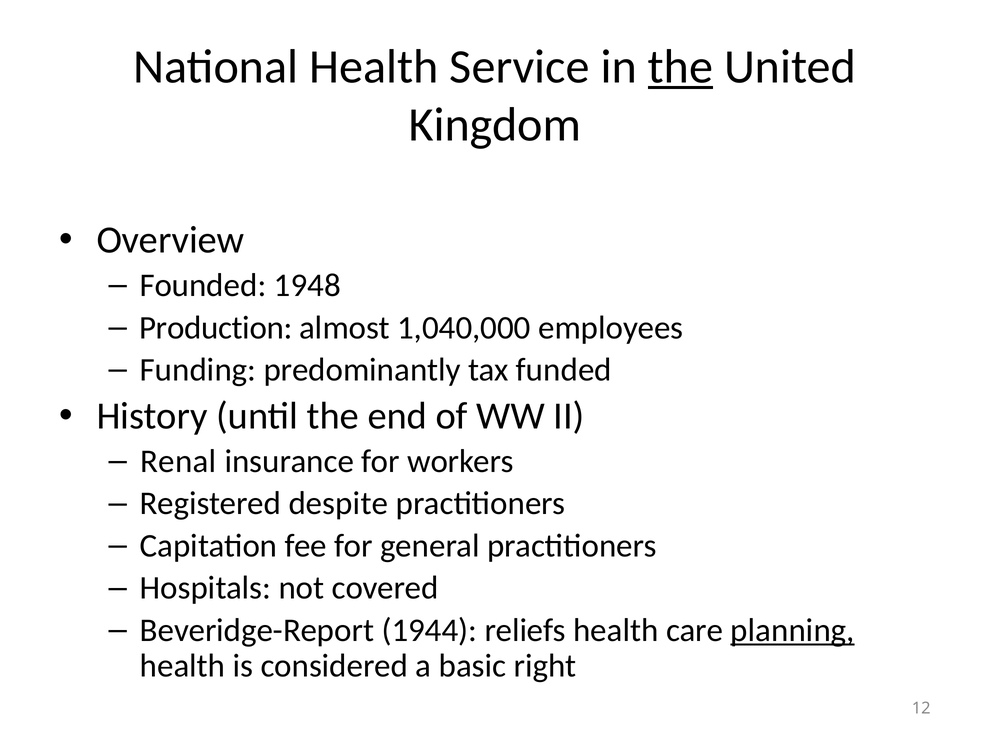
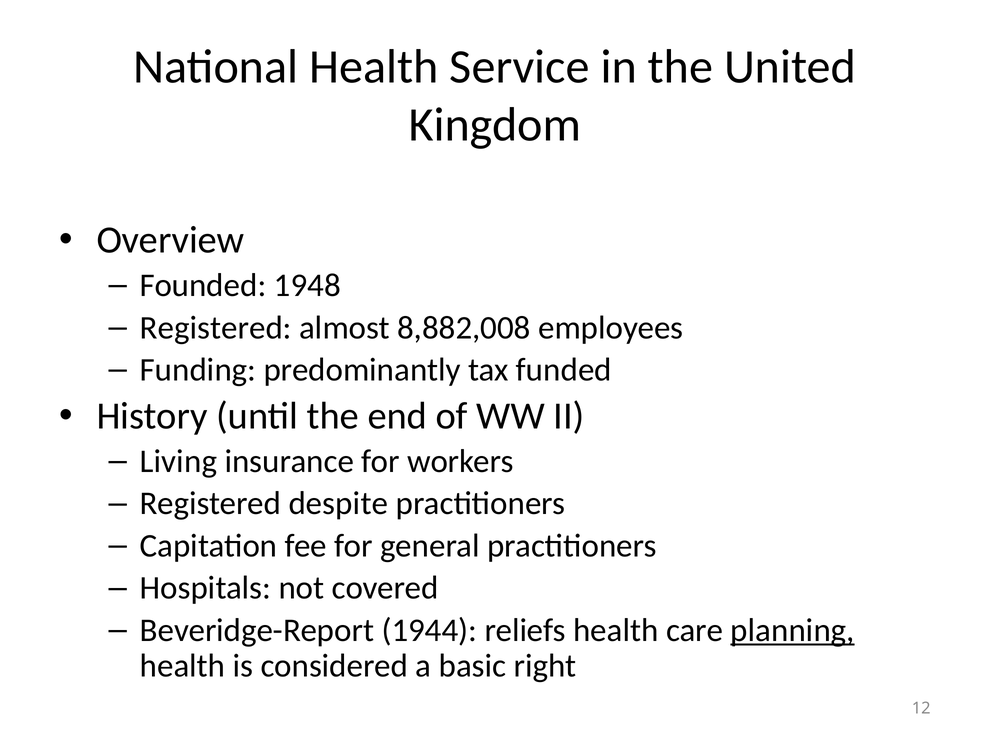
the underline: present -> none (681, 67)
Production: Production -> Registered (216, 327)
1,040,000: 1,040,000 -> 8,882,008 (464, 327)
Renal: Renal -> Living (178, 461)
